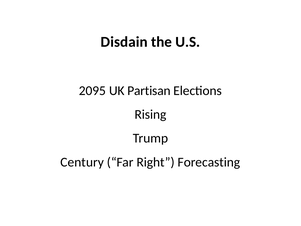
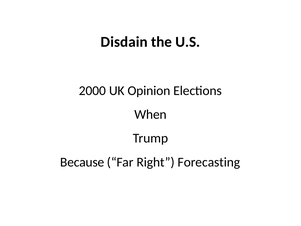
2095: 2095 -> 2000 (92, 91)
Partisan: Partisan -> Opinion (149, 91)
Rising: Rising -> When (151, 114)
Century: Century -> Because (82, 162)
